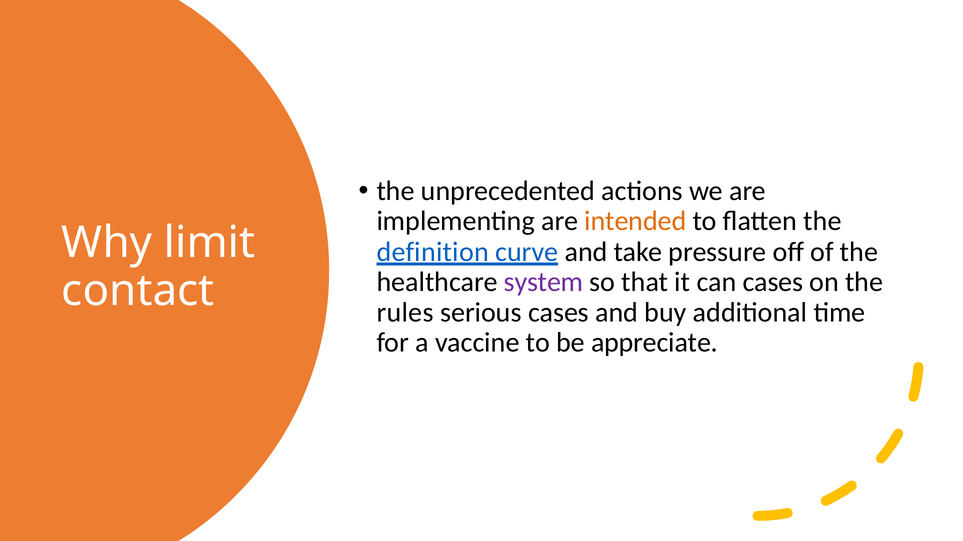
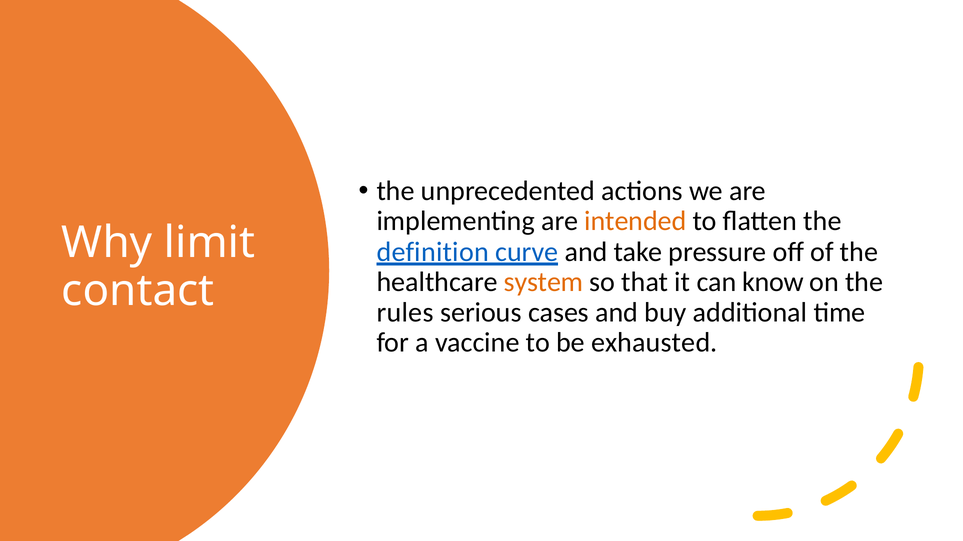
system colour: purple -> orange (544, 283)
can cases: cases -> know (773, 283)
appreciate: appreciate -> exhausted (654, 343)
